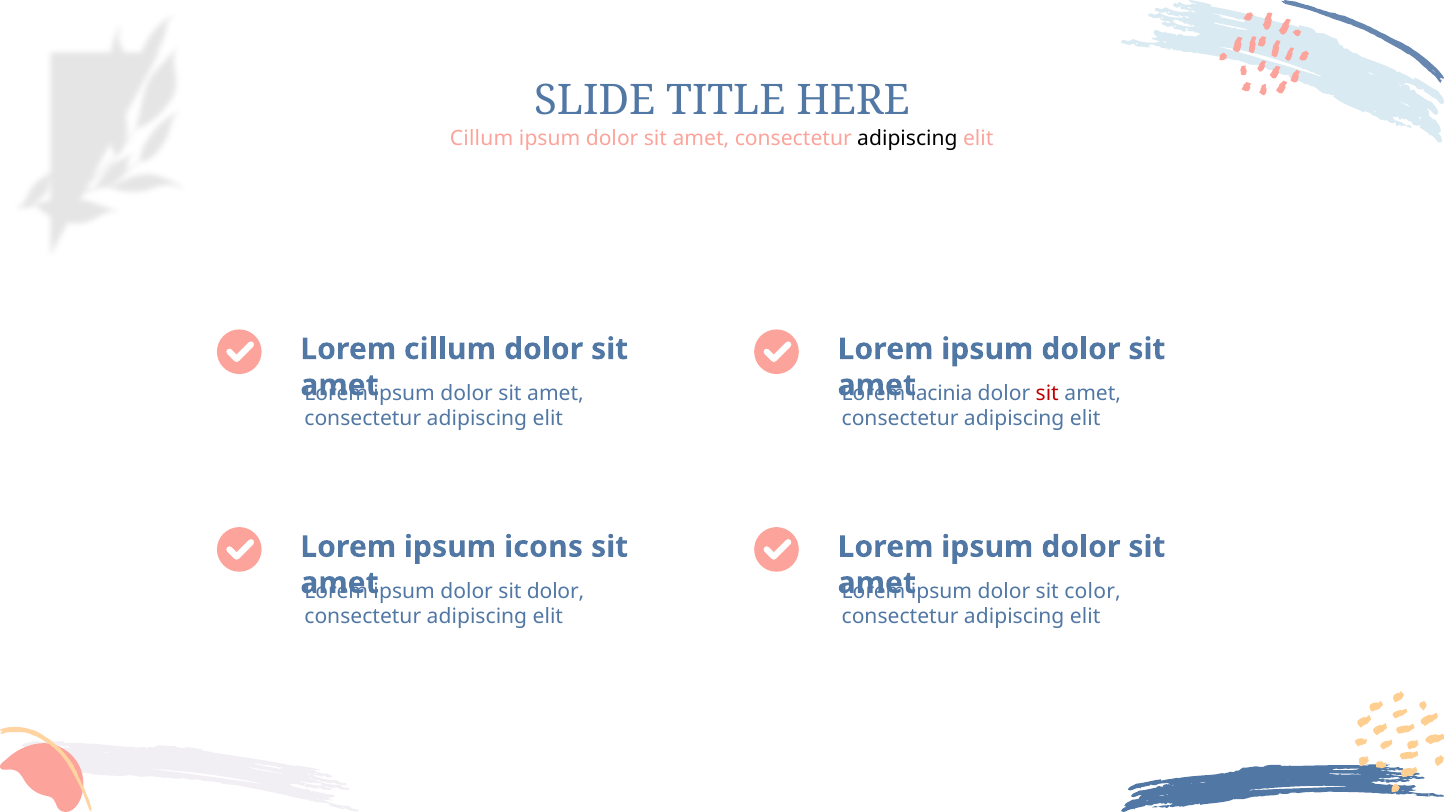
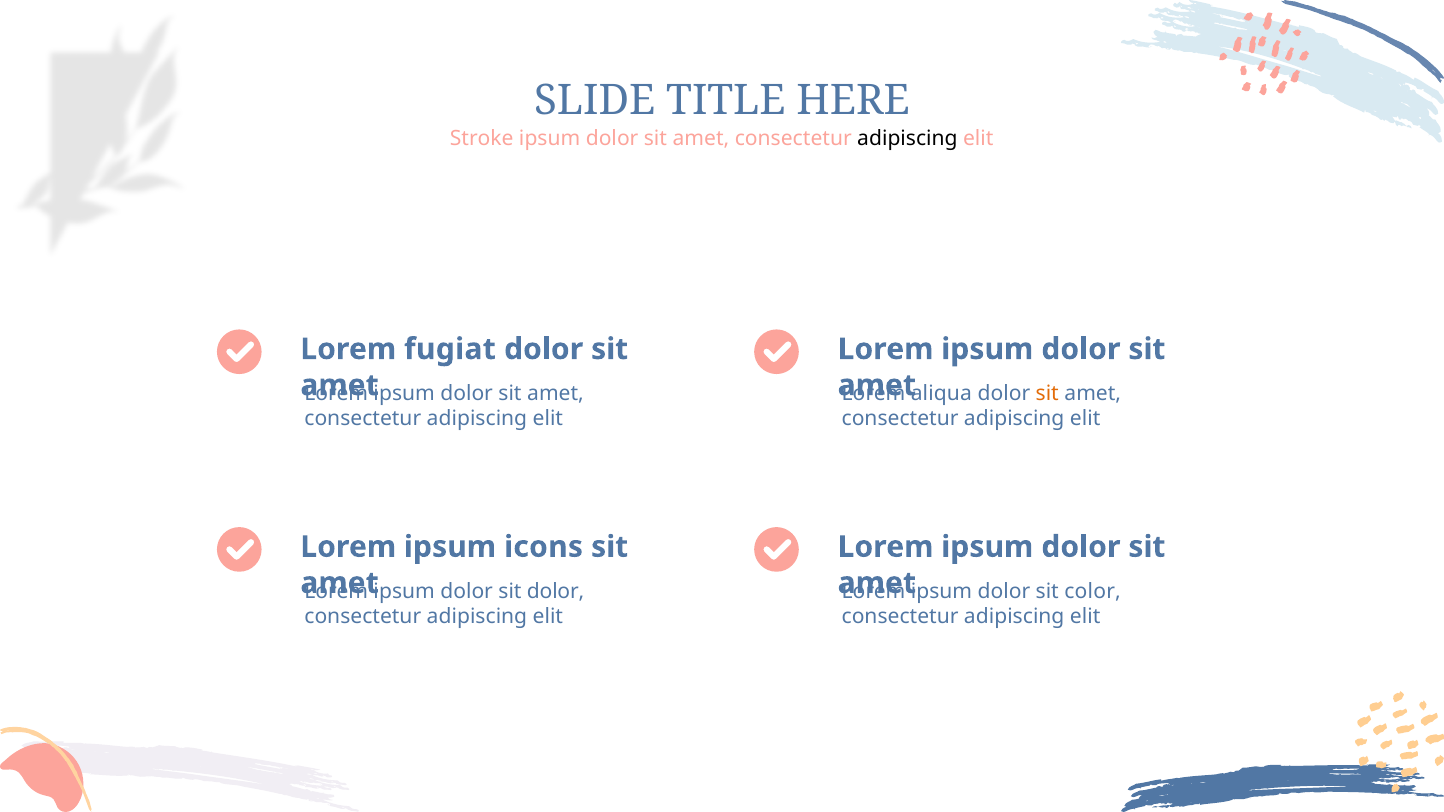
Cillum: Cillum -> Stroke (482, 139)
Lorem cillum: cillum -> fugiat (450, 349)
lacinia: lacinia -> aliqua (941, 394)
sit colour: red -> orange (1047, 394)
